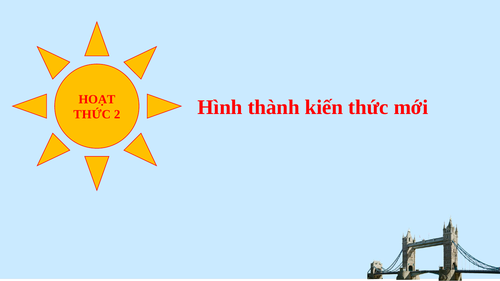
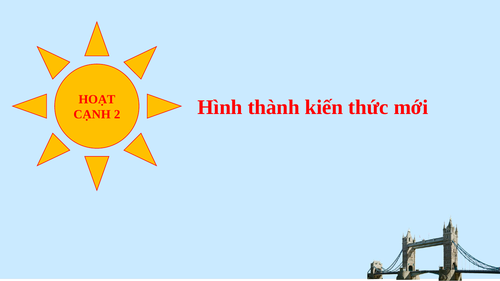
THỨC: THỨC -> CẠNH (92, 115)
